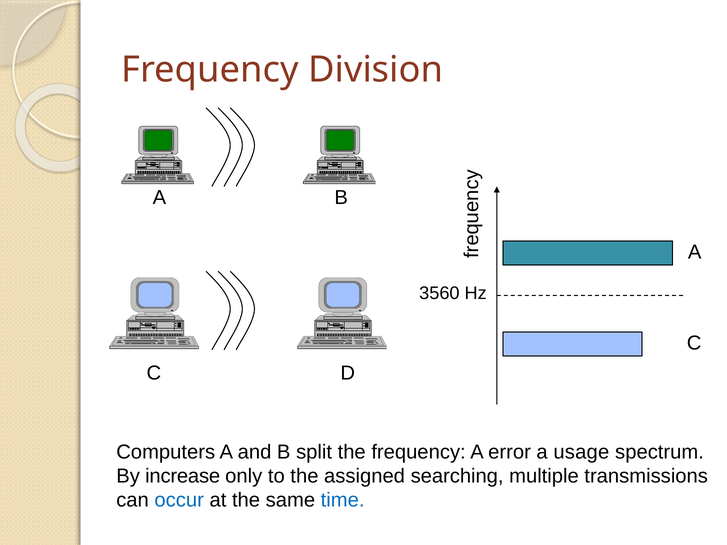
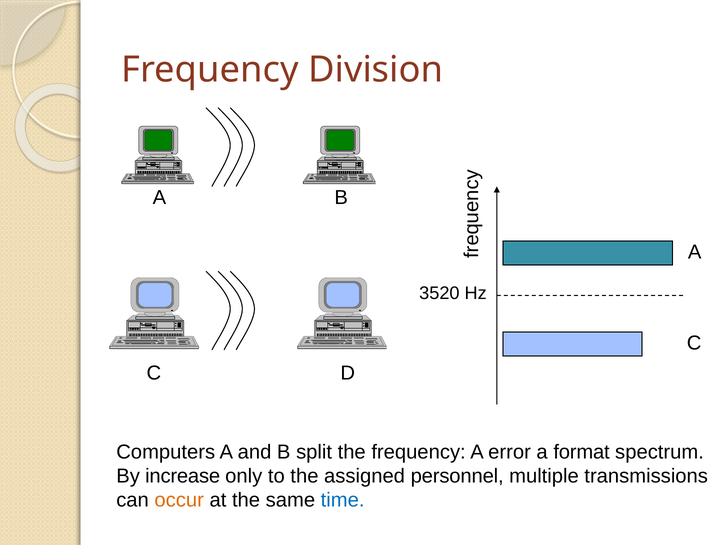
3560: 3560 -> 3520 (439, 293)
usage: usage -> format (582, 452)
searching: searching -> personnel (457, 476)
occur colour: blue -> orange (179, 501)
